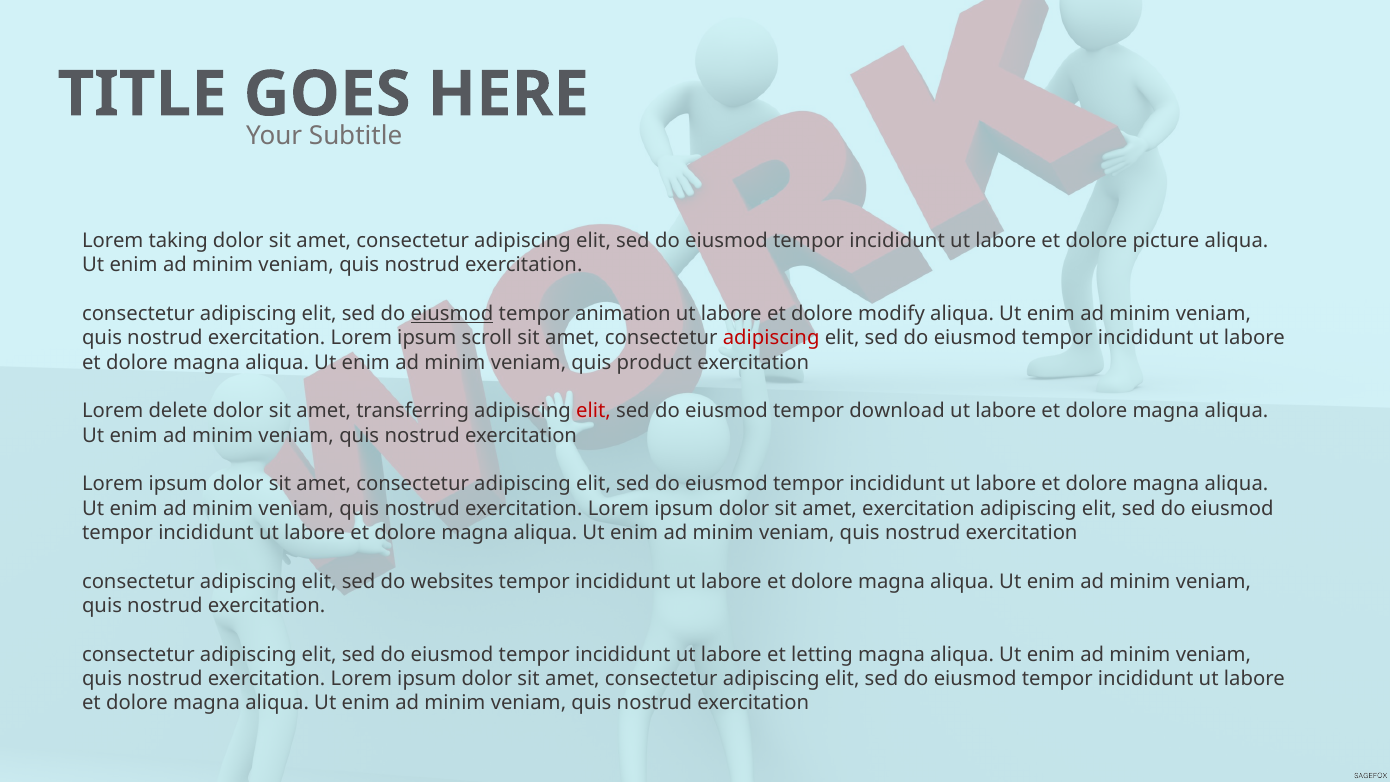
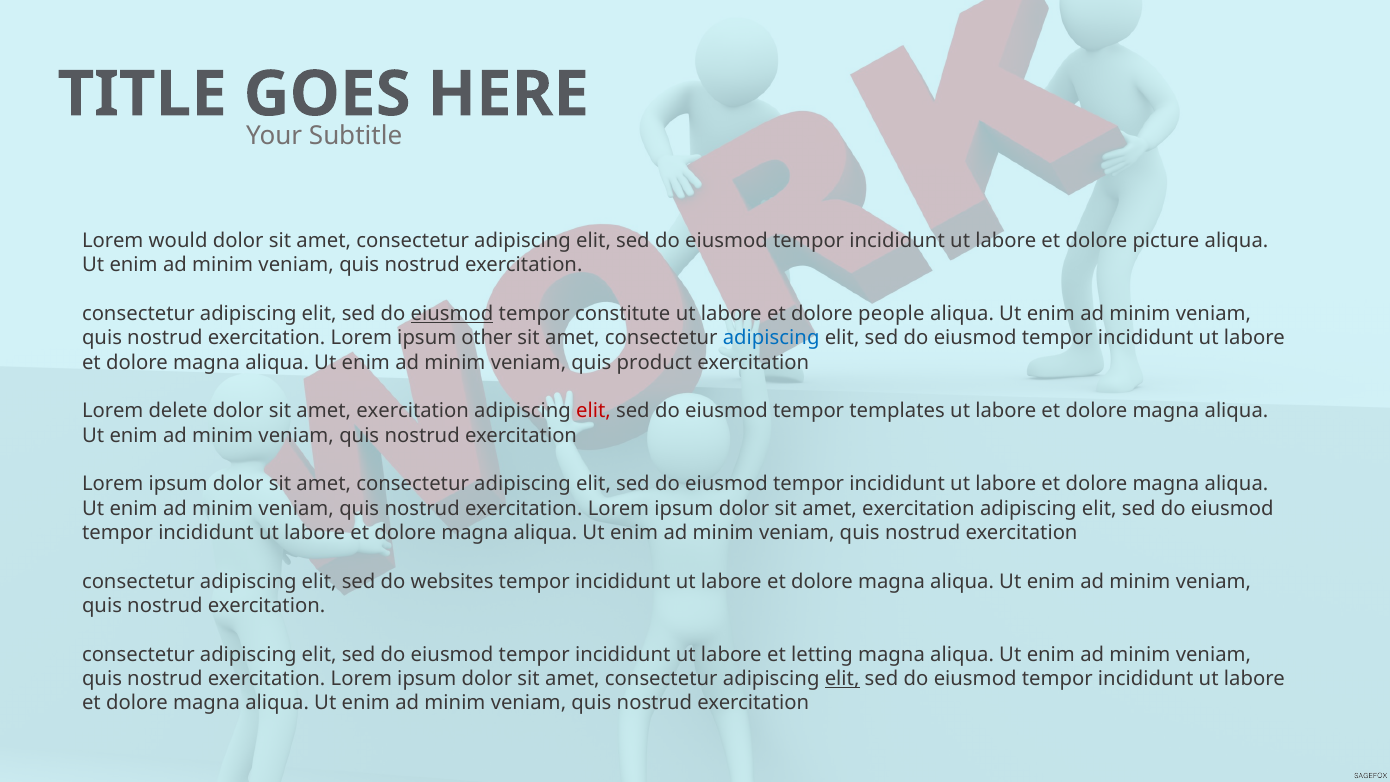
taking: taking -> would (178, 241)
animation: animation -> constitute (623, 314)
modify: modify -> people (891, 314)
scroll: scroll -> other (487, 338)
adipiscing colour: red -> blue (771, 338)
transferring: transferring -> exercitation (413, 411)
download: download -> templates (897, 411)
elit underline: none -> present (842, 679)
